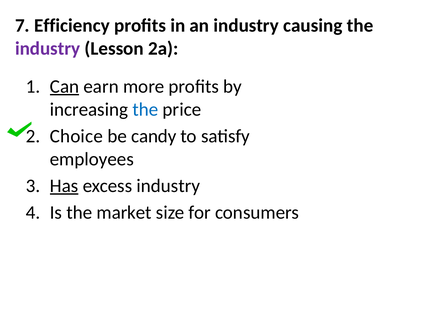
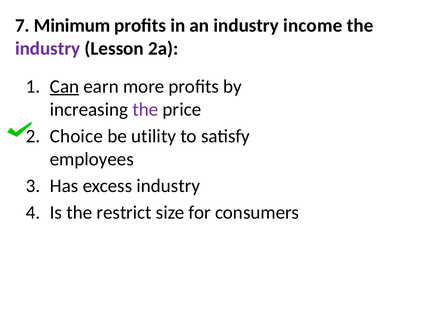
Efficiency: Efficiency -> Minimum (72, 26)
causing: causing -> income (313, 26)
the colour: blue -> purple (145, 109)
candy: candy -> utility (154, 136)
Has underline: present -> none (64, 186)
market: market -> restrict (124, 212)
